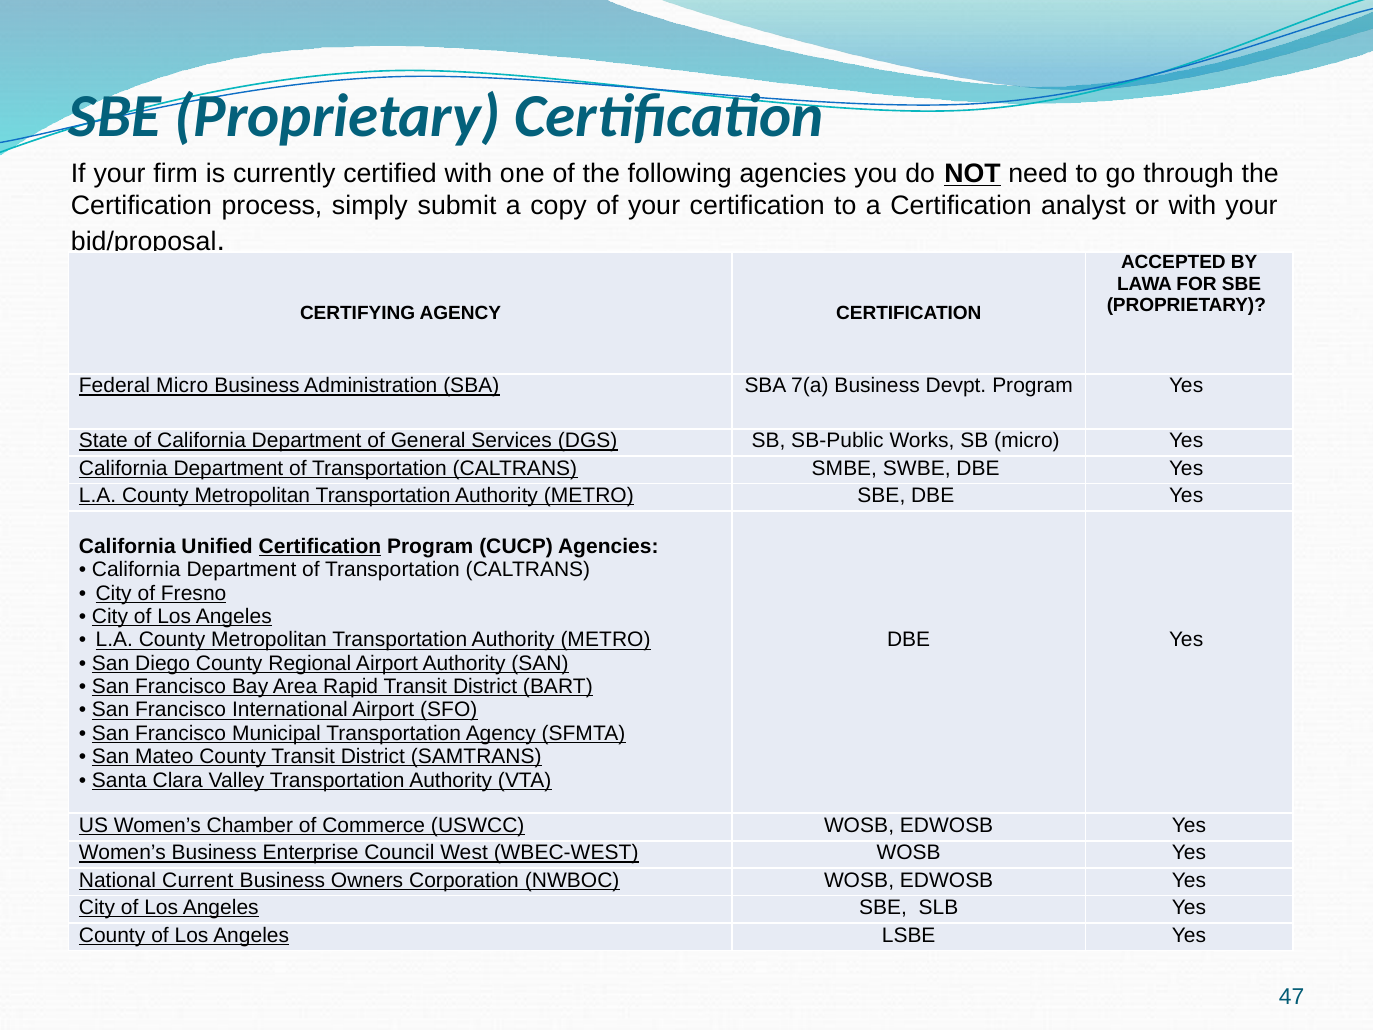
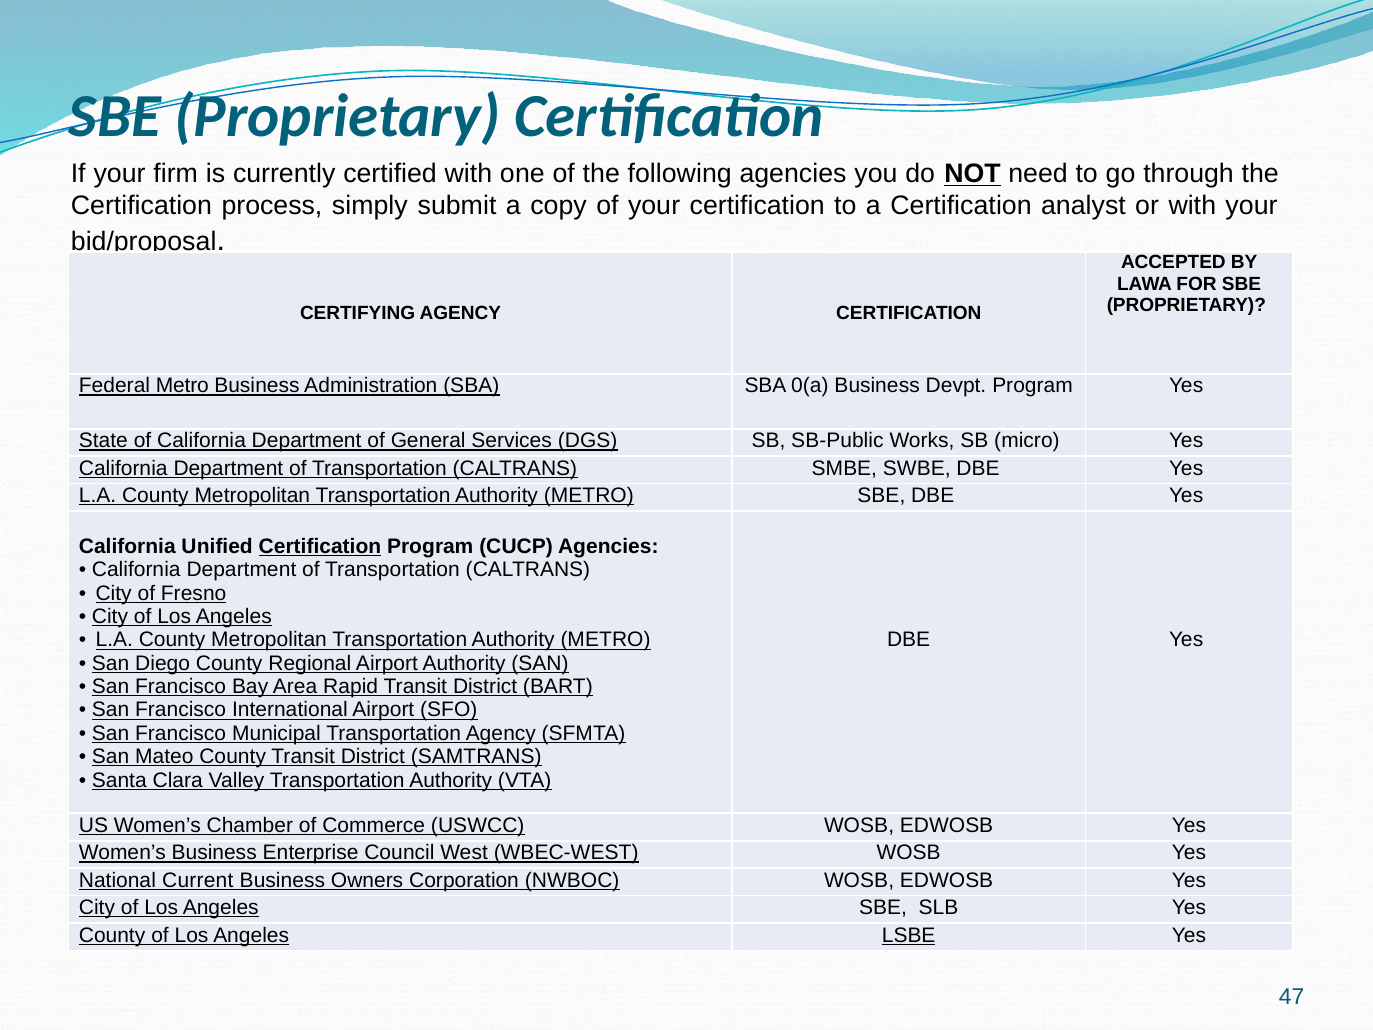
Federal Micro: Micro -> Metro (182, 386)
7(a: 7(a -> 0(a (810, 386)
LSBE underline: none -> present (909, 935)
